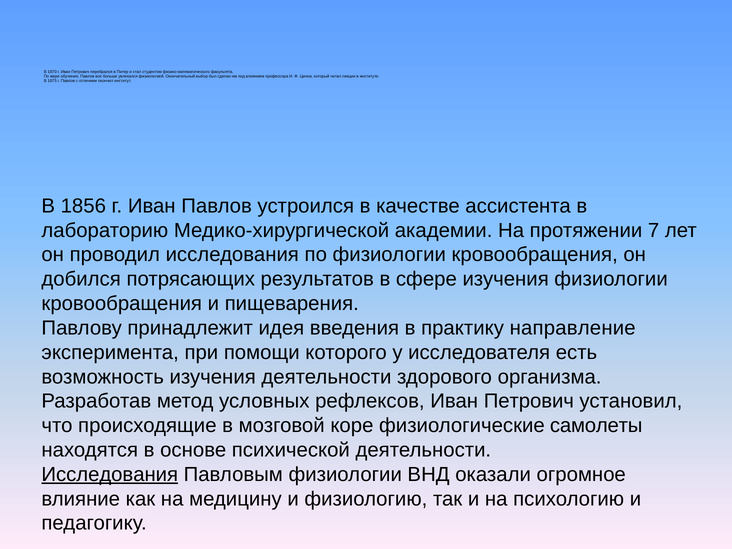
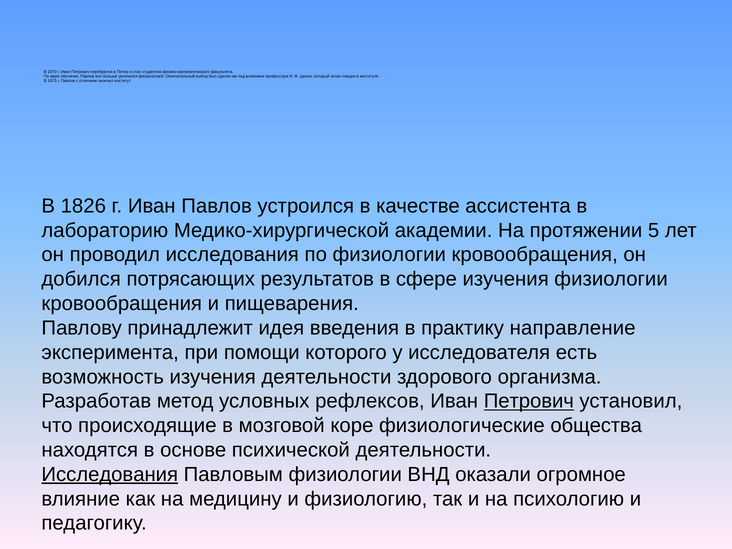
1856: 1856 -> 1826 (83, 206)
7: 7 -> 5 (654, 230)
Петрович underline: none -> present (529, 401)
самолеты: самолеты -> общества (596, 426)
